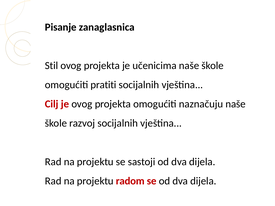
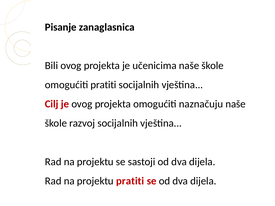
Stil: Stil -> Bili (51, 66)
projektu radom: radom -> pratiti (130, 181)
